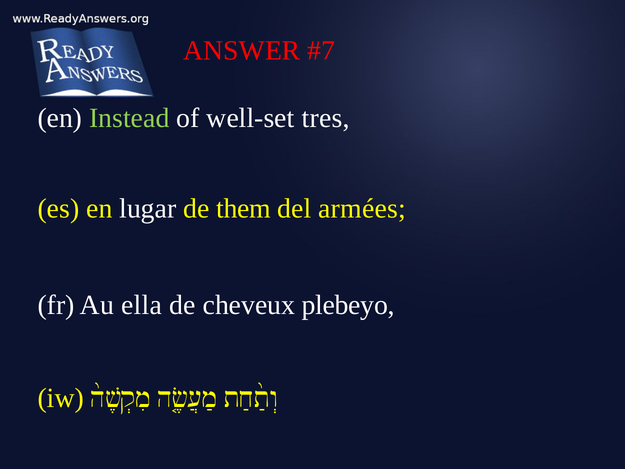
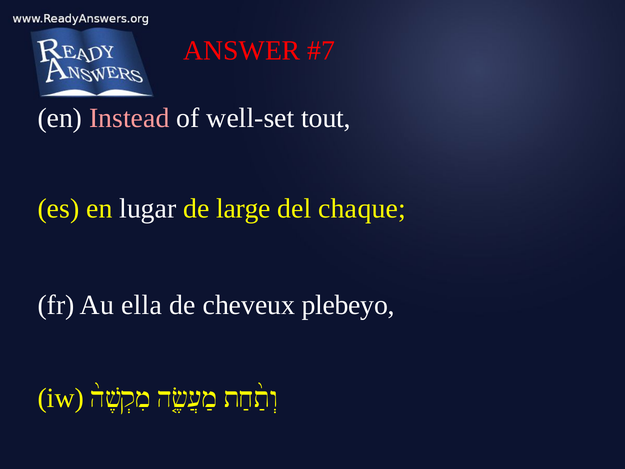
Instead colour: light green -> pink (129, 118)
tres: tres -> tout (326, 118)
them: them -> large (244, 209)
armées: armées -> chaque (362, 209)
